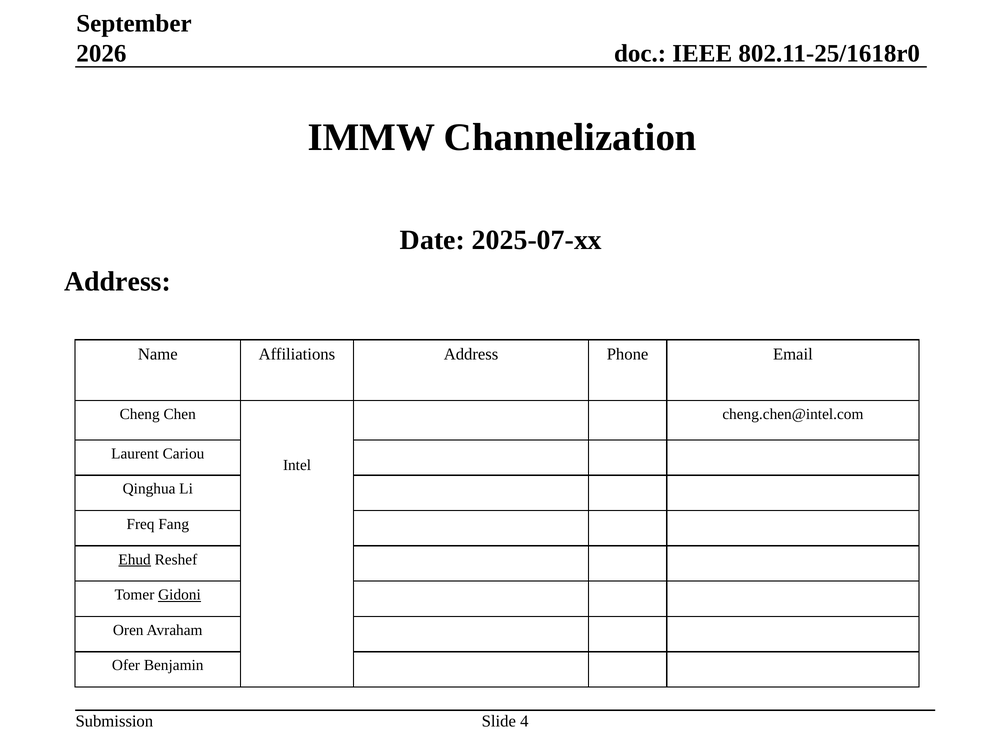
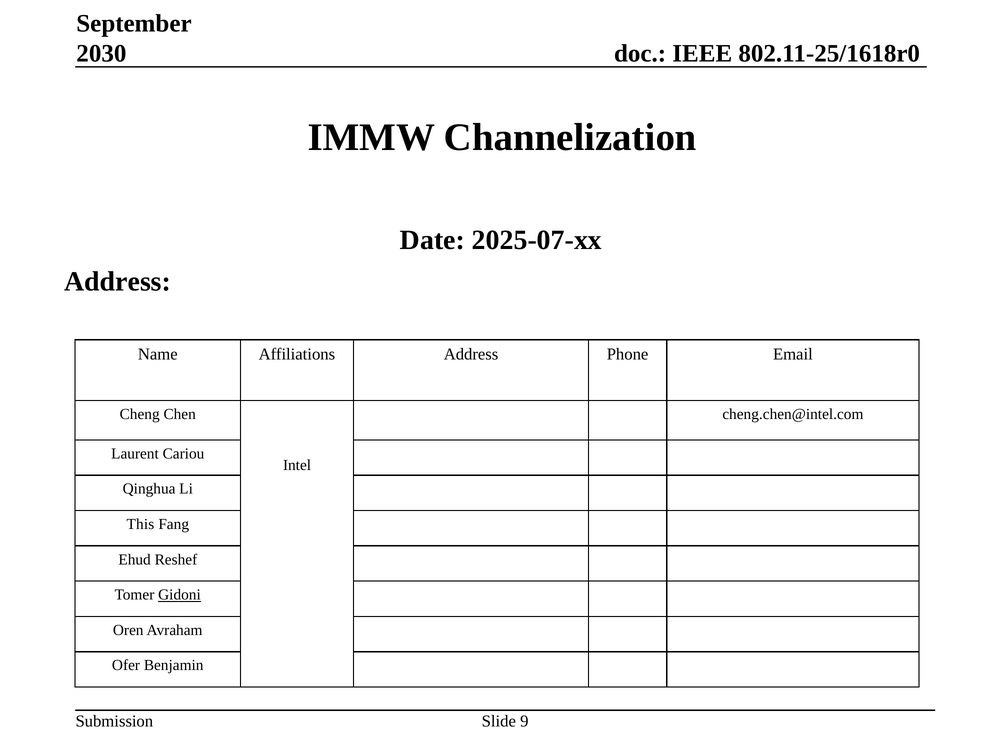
2026: 2026 -> 2030 (101, 53)
Freq: Freq -> This (140, 524)
Ehud underline: present -> none (135, 559)
4: 4 -> 9 (524, 721)
